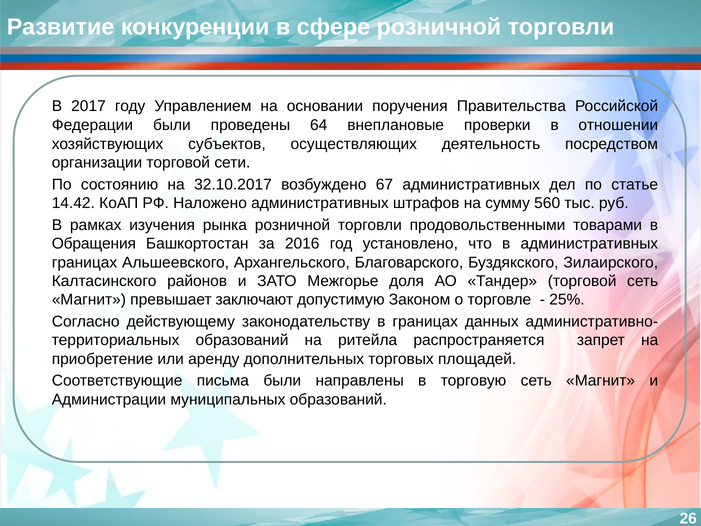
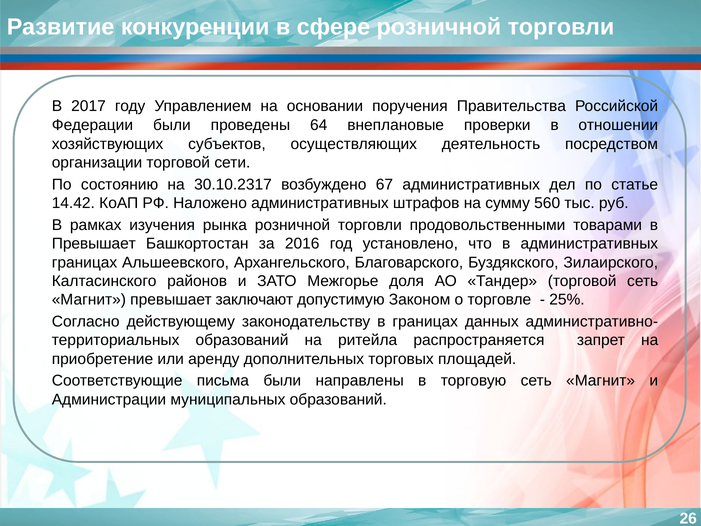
32.10.2017: 32.10.2017 -> 30.10.2317 (233, 184)
Обращения: Обращения -> Превышает (94, 244)
